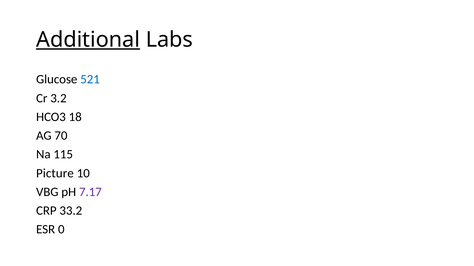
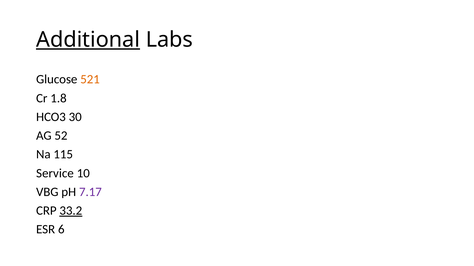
521 colour: blue -> orange (90, 80)
3.2: 3.2 -> 1.8 (58, 98)
18: 18 -> 30 (75, 117)
70: 70 -> 52 (61, 136)
Picture: Picture -> Service (55, 174)
33.2 underline: none -> present (71, 211)
0: 0 -> 6 (61, 230)
